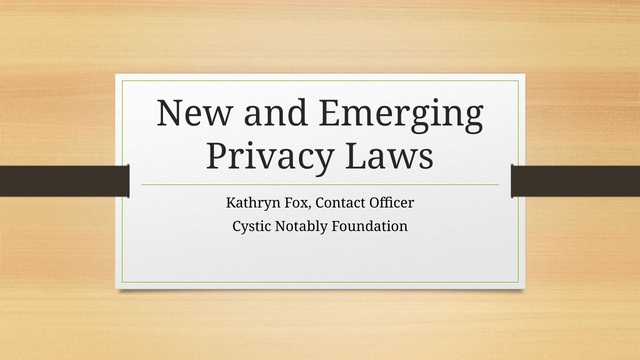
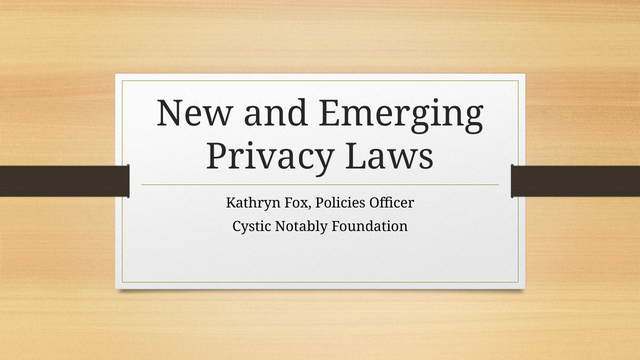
Contact: Contact -> Policies (340, 203)
